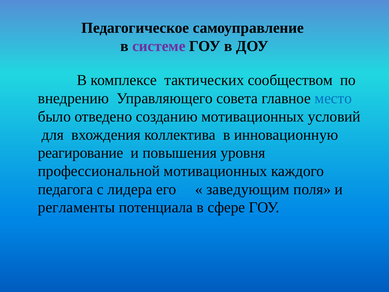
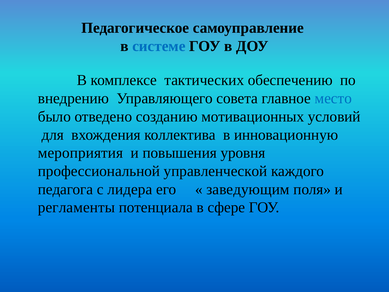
системе colour: purple -> blue (159, 46)
сообществом: сообществом -> обеспечению (290, 80)
реагирование: реагирование -> мероприятия (80, 153)
профессиональной мотивационных: мотивационных -> управленческой (216, 171)
